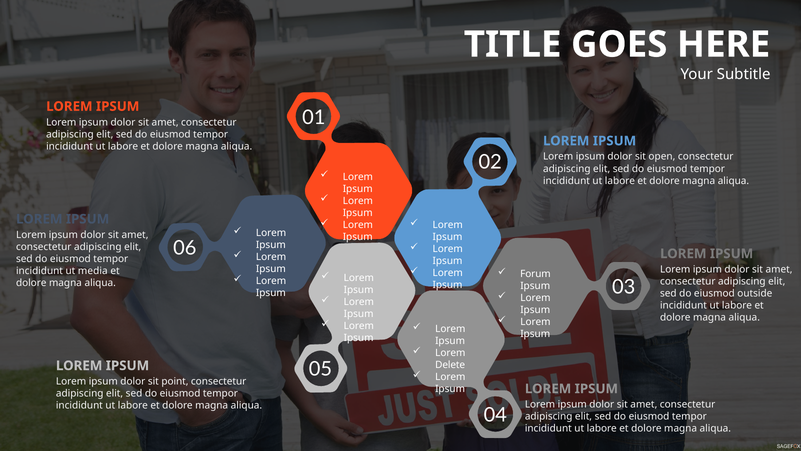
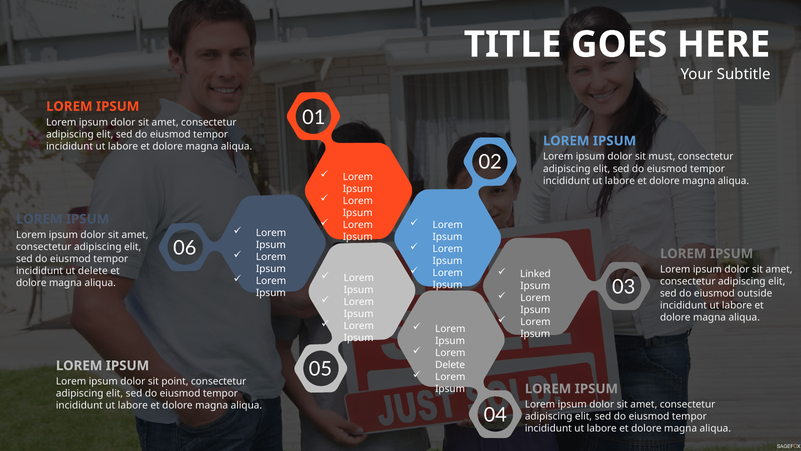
open: open -> must (662, 157)
ut media: media -> delete (93, 271)
Forum: Forum -> Linked (535, 274)
